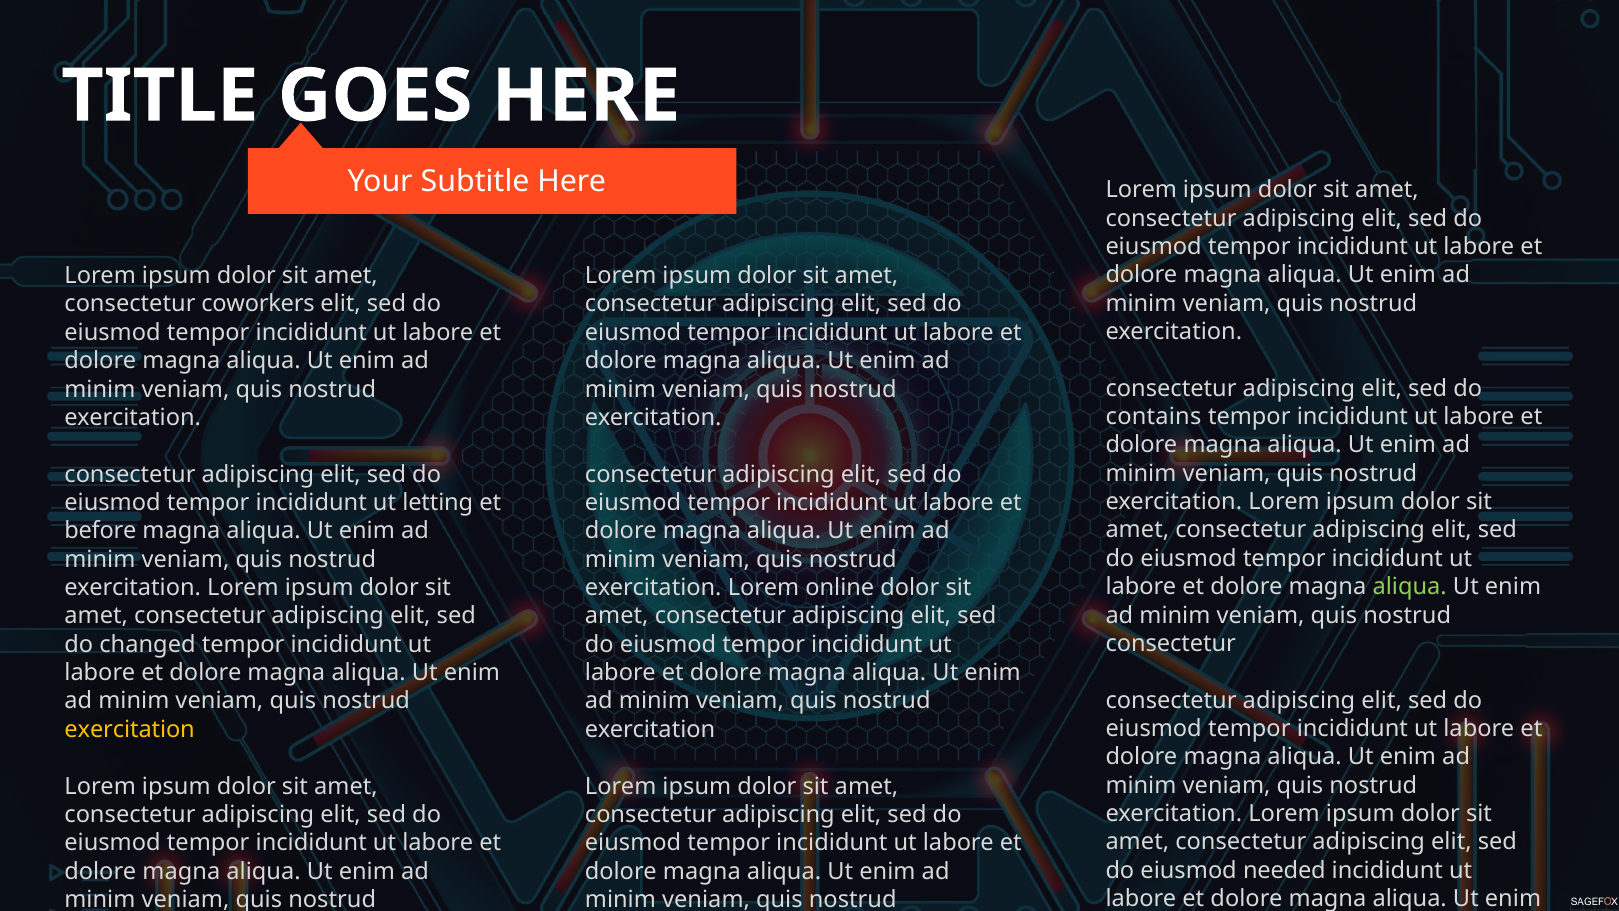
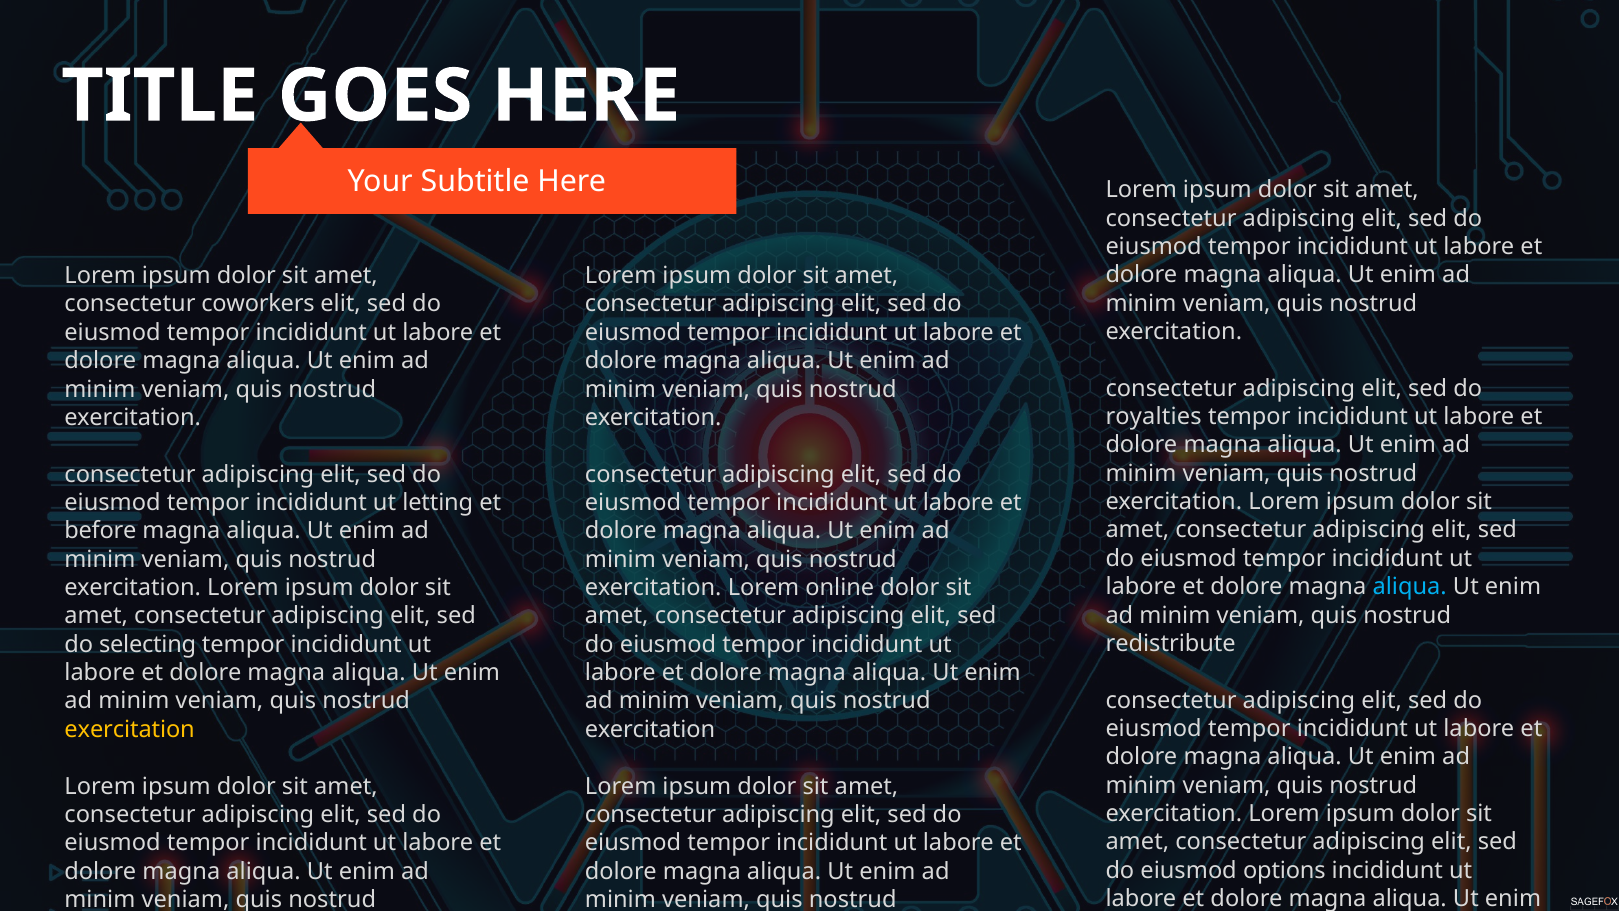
contains: contains -> royalties (1154, 417)
aliqua colour: light green -> light blue (1410, 587)
consectetur: consectetur -> redistribute (1171, 643)
changed: changed -> selecting (148, 644)
needed: needed -> options (1284, 870)
